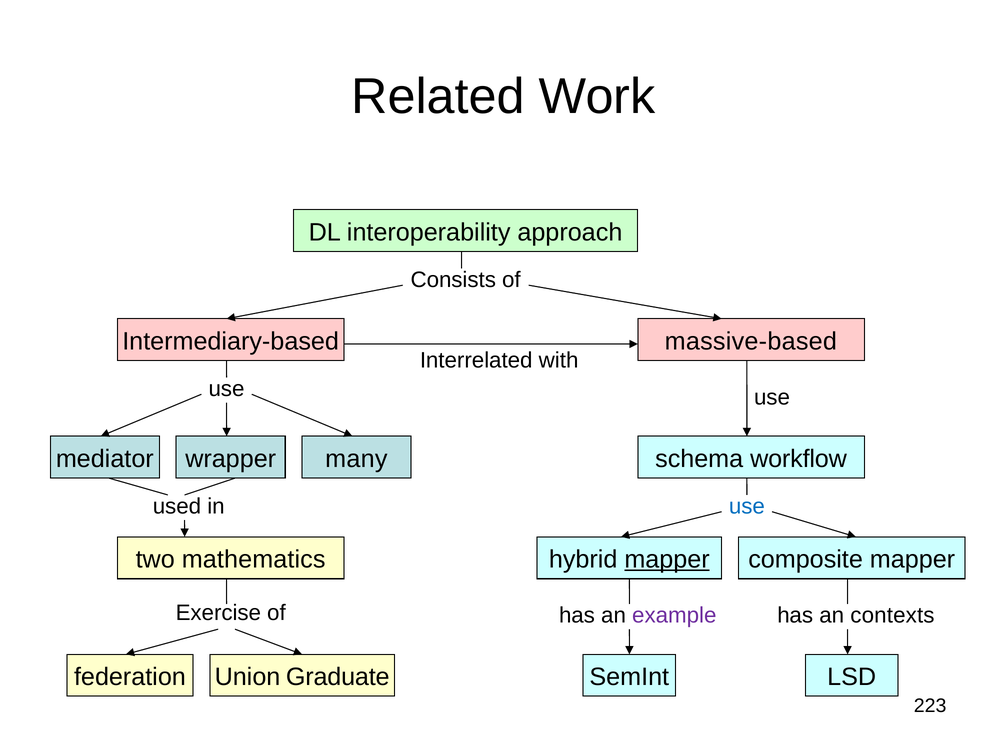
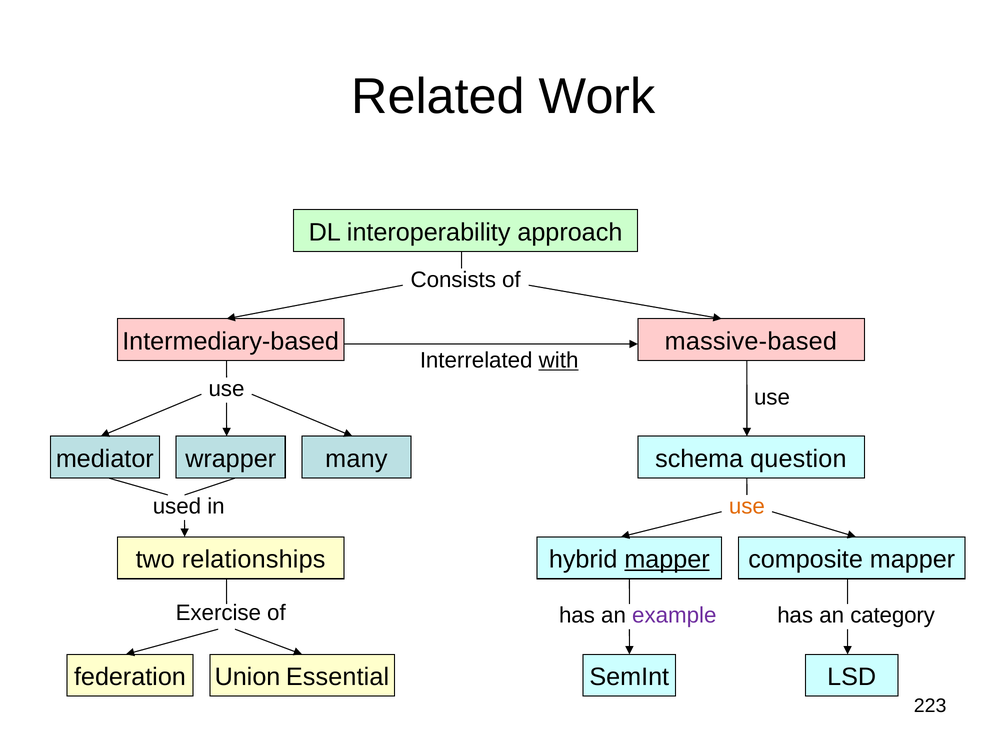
with underline: none -> present (559, 360)
workflow: workflow -> question (798, 459)
use colour: blue -> orange (747, 507)
mathematics: mathematics -> relationships (254, 560)
contexts: contexts -> category (893, 616)
Graduate: Graduate -> Essential (338, 677)
